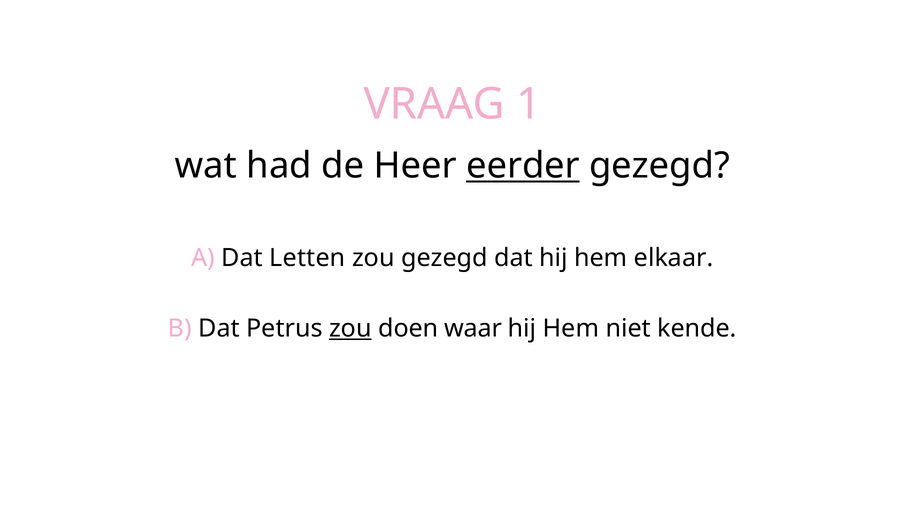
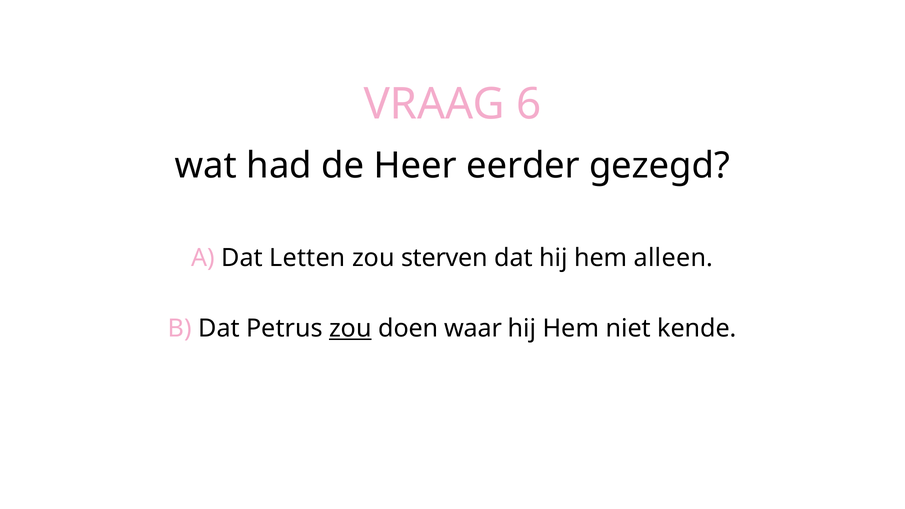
1: 1 -> 6 (529, 104)
eerder underline: present -> none (523, 166)
zou gezegd: gezegd -> sterven (445, 258)
elkaar: elkaar -> alleen (673, 258)
